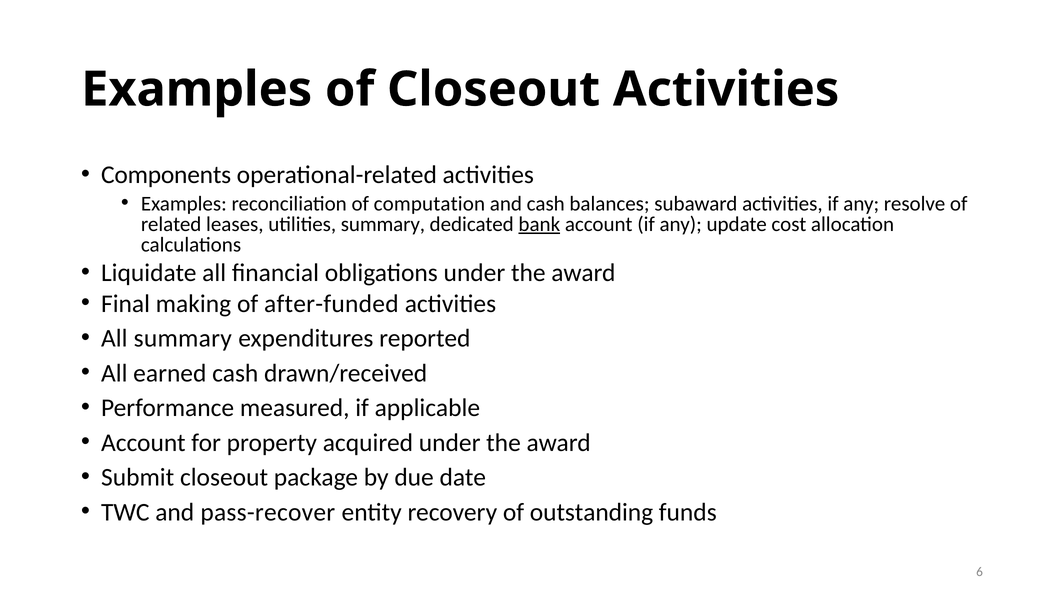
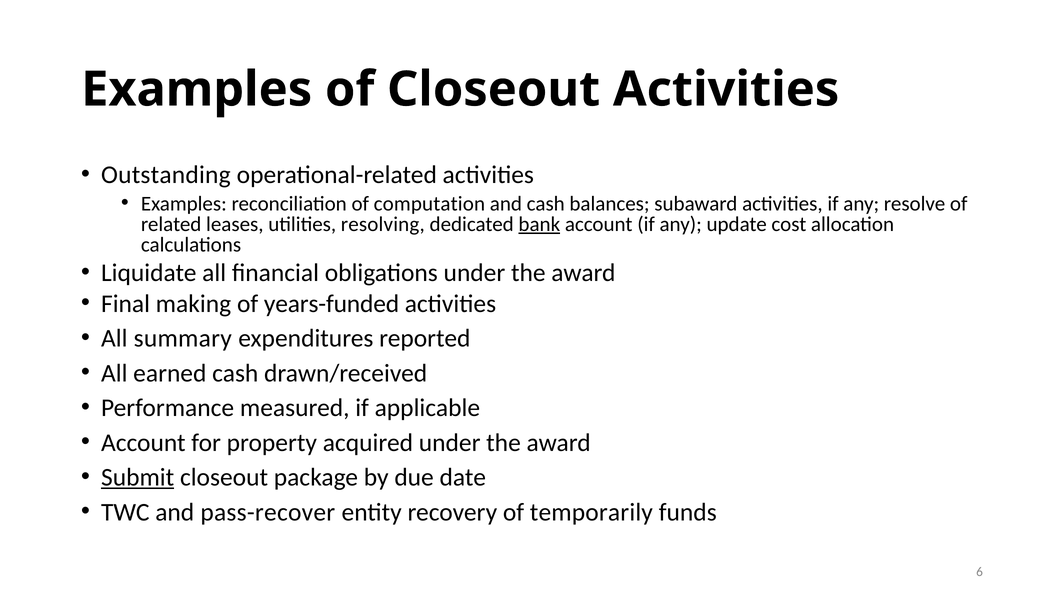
Components: Components -> Outstanding (166, 175)
utilities summary: summary -> resolving (383, 224)
after-funded: after-funded -> years-funded (332, 304)
Submit underline: none -> present (138, 477)
outstanding: outstanding -> temporarily (591, 512)
